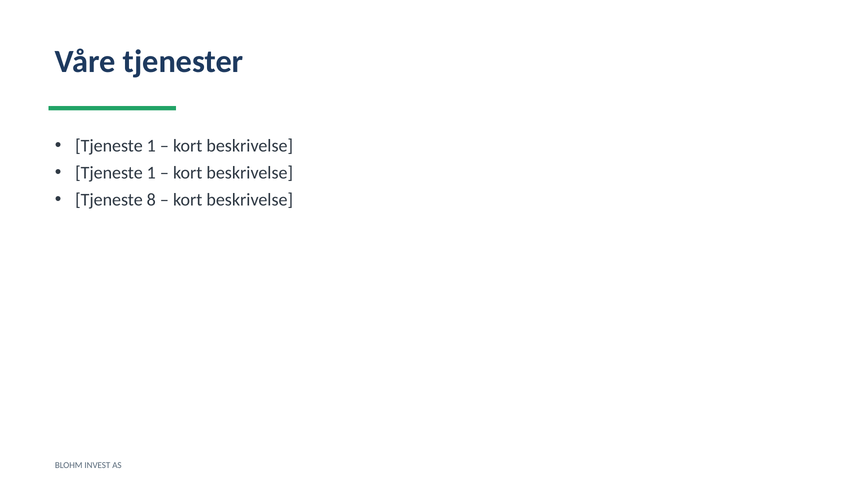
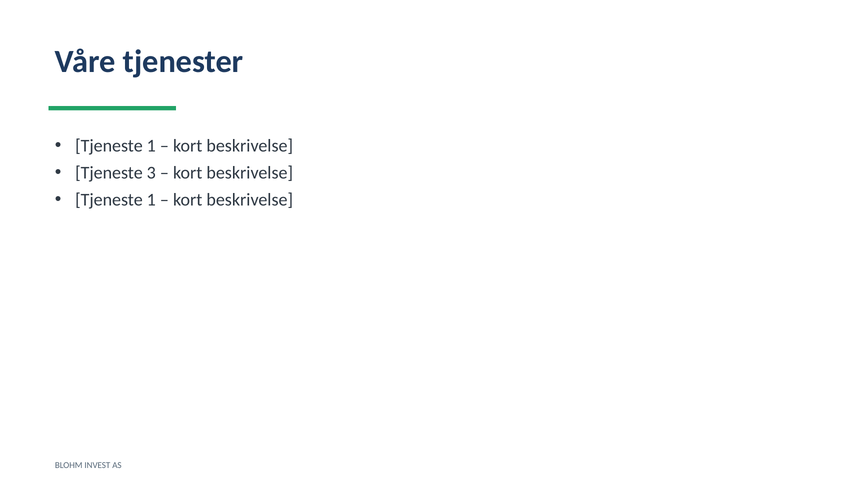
1: 1 -> 3 (151, 173)
8: 8 -> 1 (151, 200)
